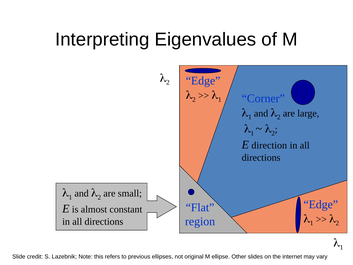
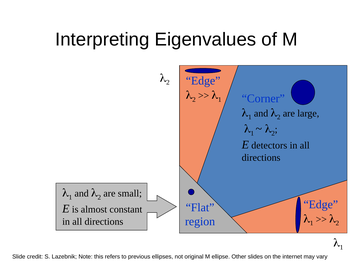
direction: direction -> detectors (269, 145)
